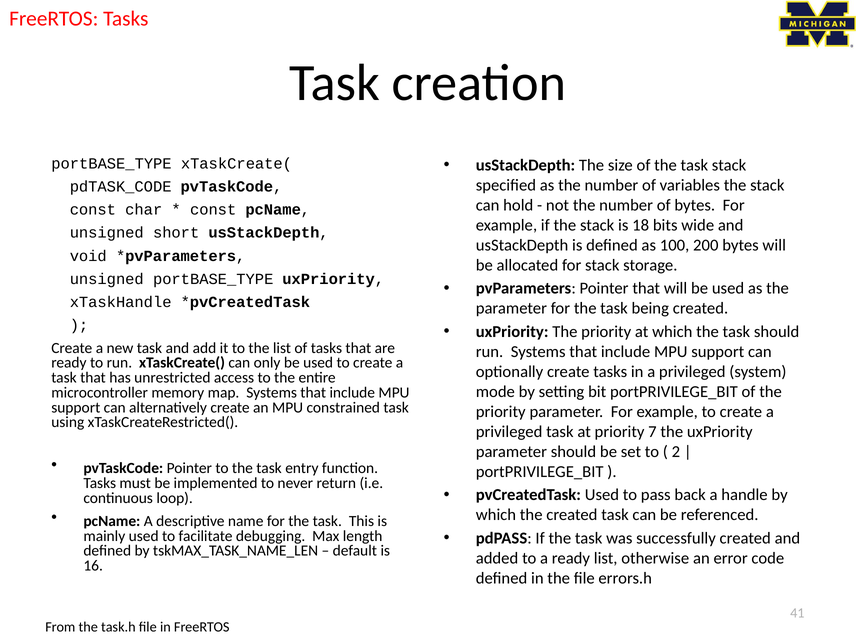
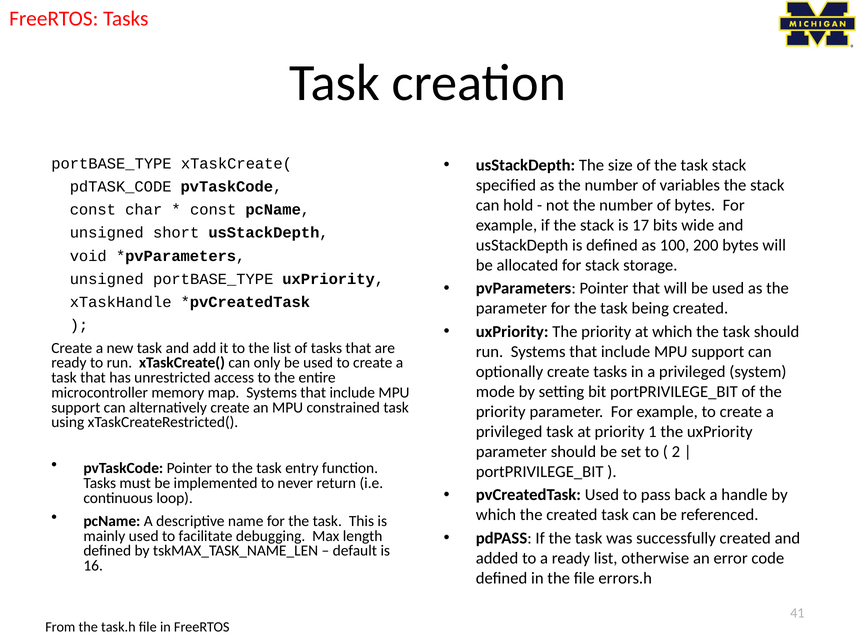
18: 18 -> 17 (641, 225)
7: 7 -> 1 (652, 432)
